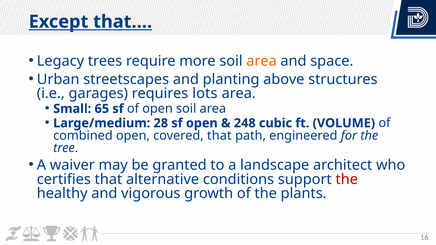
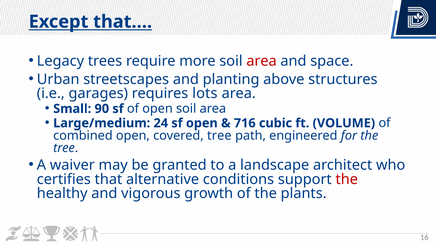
area colour: orange -> red (262, 61)
65: 65 -> 90 (102, 109)
28: 28 -> 24 (161, 123)
248: 248 -> 716 (245, 123)
covered that: that -> tree (219, 136)
